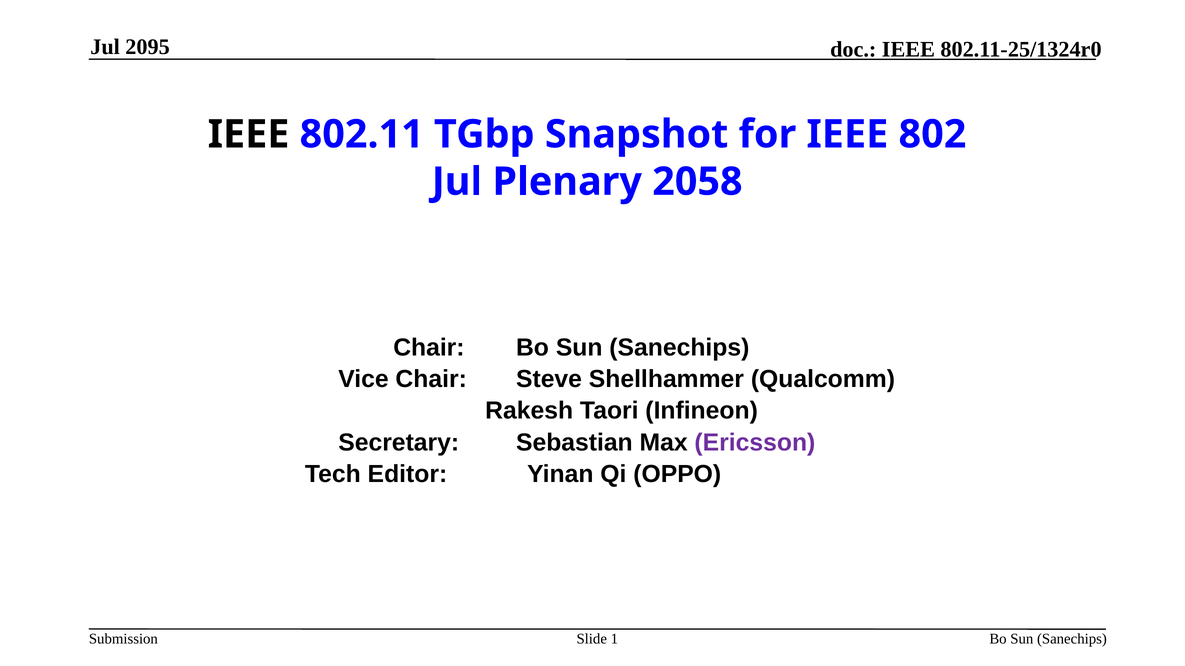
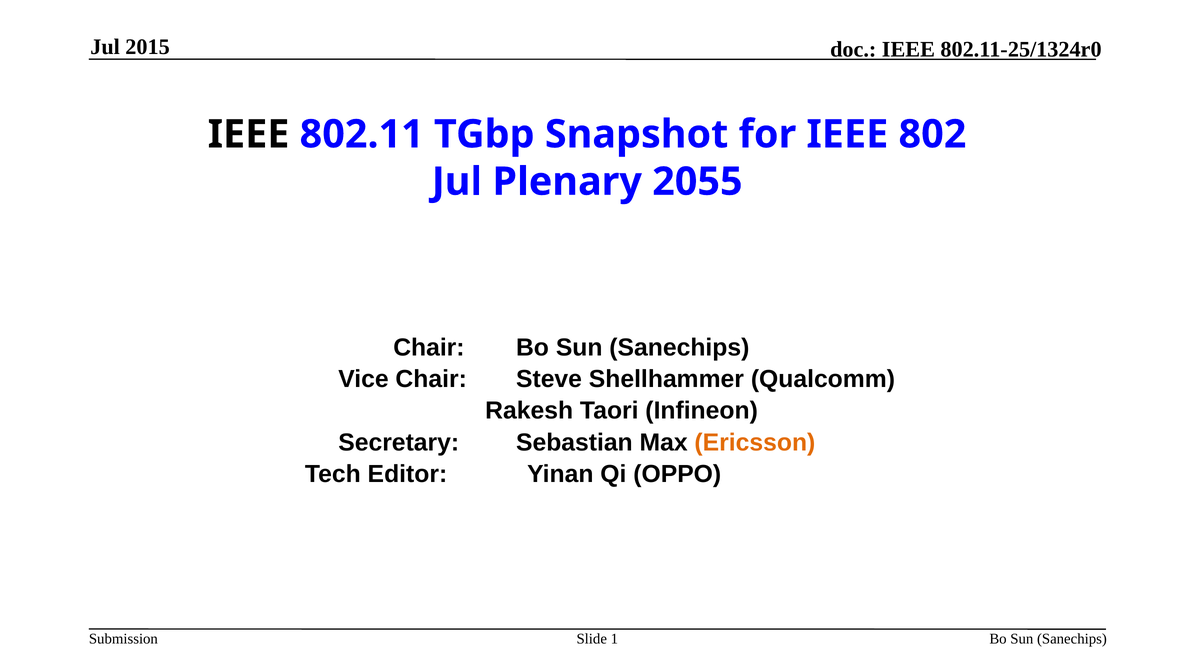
2095: 2095 -> 2015 (148, 47)
2058: 2058 -> 2055 (697, 182)
Ericsson colour: purple -> orange (755, 443)
